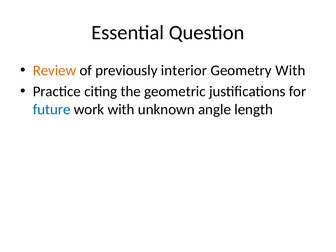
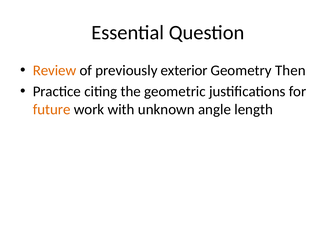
interior: interior -> exterior (184, 70)
Geometry With: With -> Then (290, 70)
future colour: blue -> orange (52, 109)
